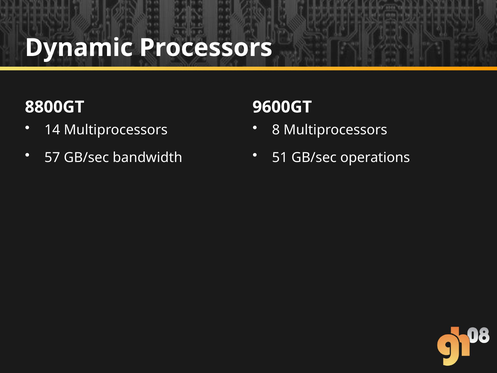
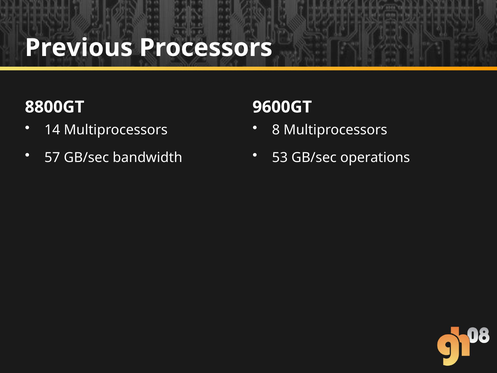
Dynamic: Dynamic -> Previous (79, 48)
51: 51 -> 53 (280, 158)
